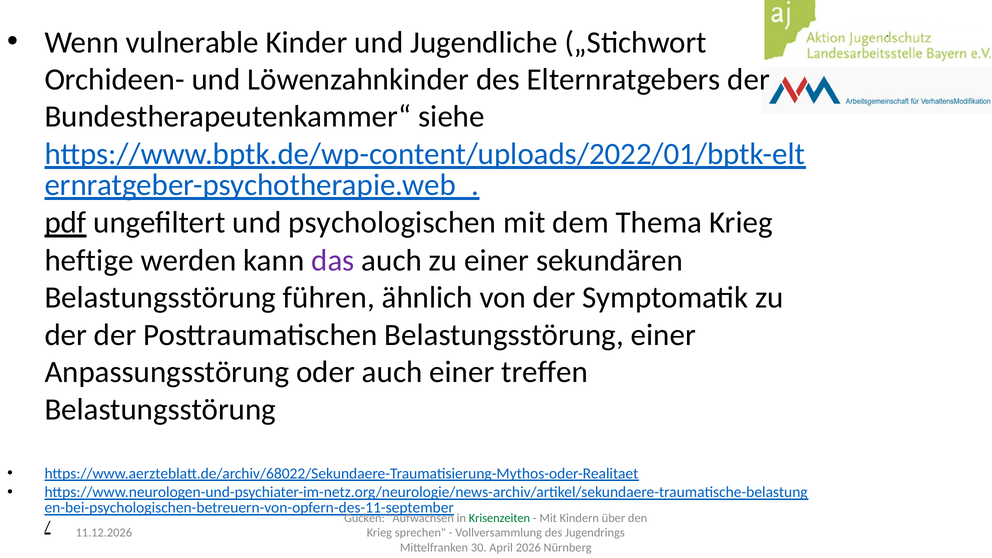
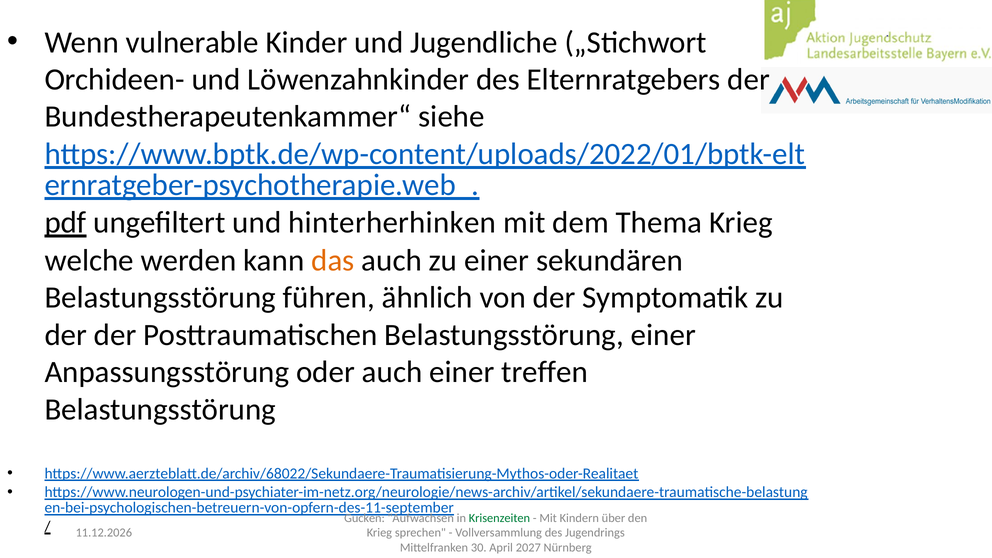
psychologischen: psychologischen -> hinterherhinken (392, 223)
heftige: heftige -> welche (89, 261)
das colour: purple -> orange (333, 261)
2026: 2026 -> 2027 (528, 548)
